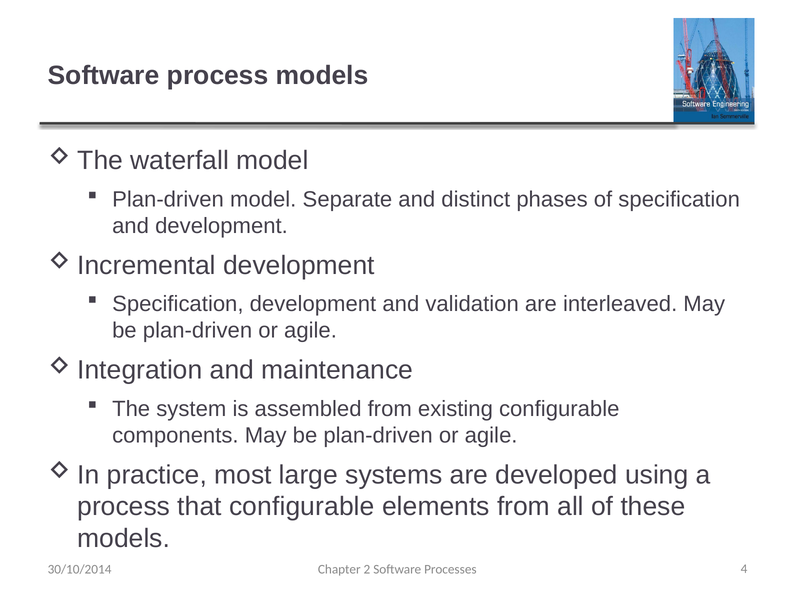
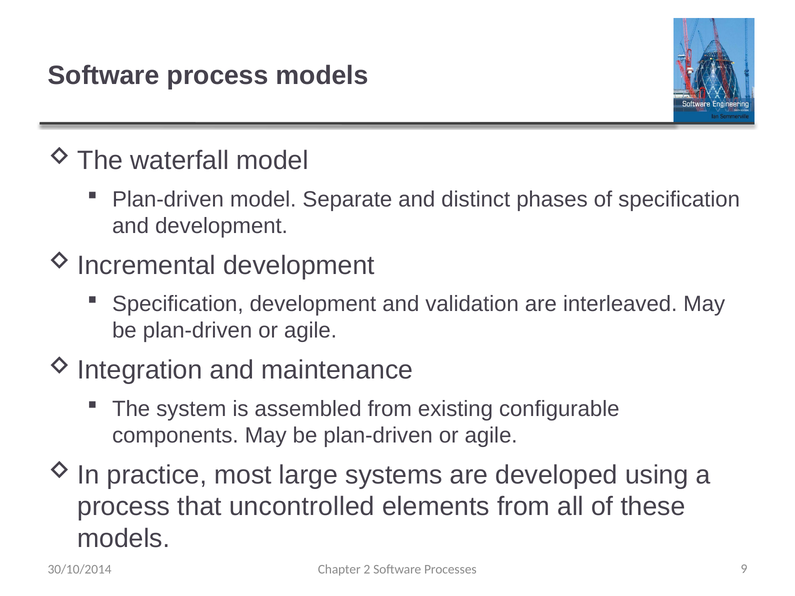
that configurable: configurable -> uncontrolled (302, 507)
4: 4 -> 9 (744, 569)
